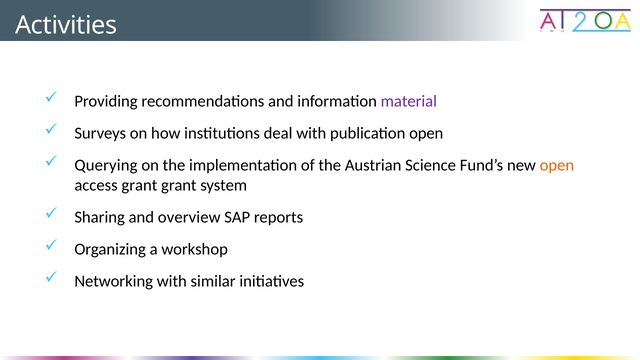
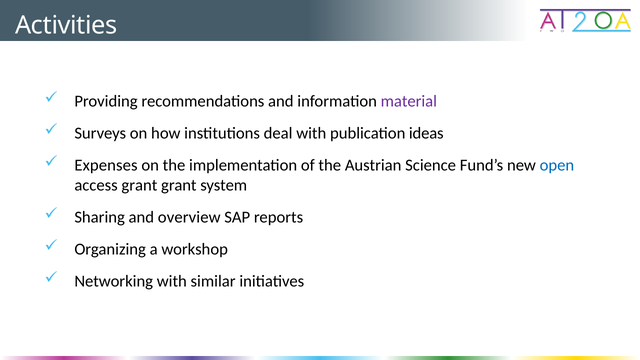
publication open: open -> ideas (426, 133)
Querying: Querying -> Expenses (106, 165)
open colour: orange -> blue (557, 165)
